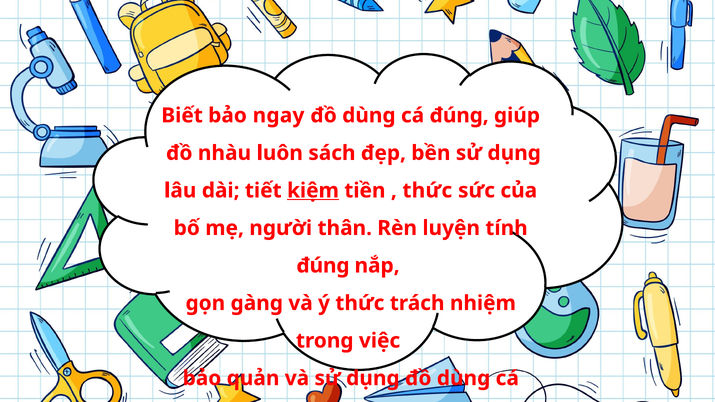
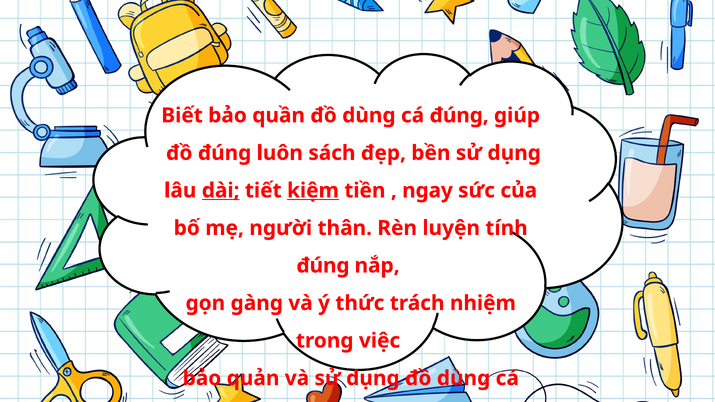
ngay: ngay -> quần (279, 116)
đồ nhàu: nhàu -> đúng (225, 153)
dài underline: none -> present (221, 191)
thức: thức -> ngay (427, 191)
